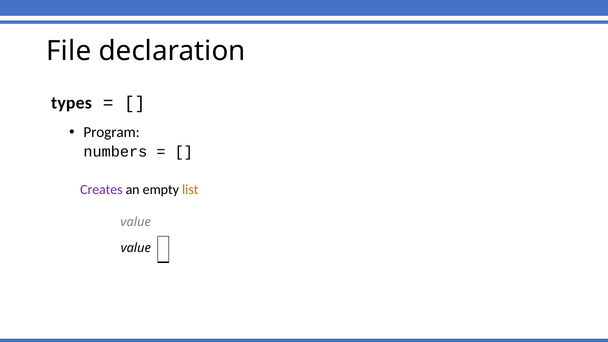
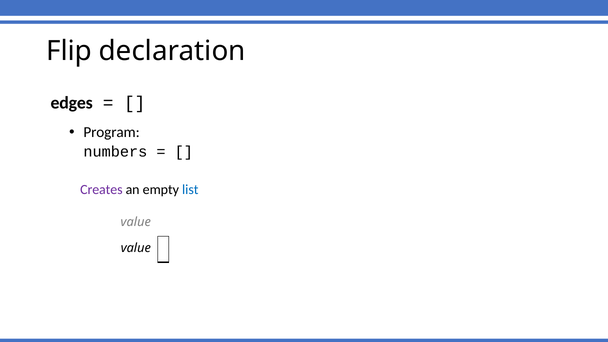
File: File -> Flip (69, 51)
types: types -> edges (72, 103)
list colour: orange -> blue (190, 190)
